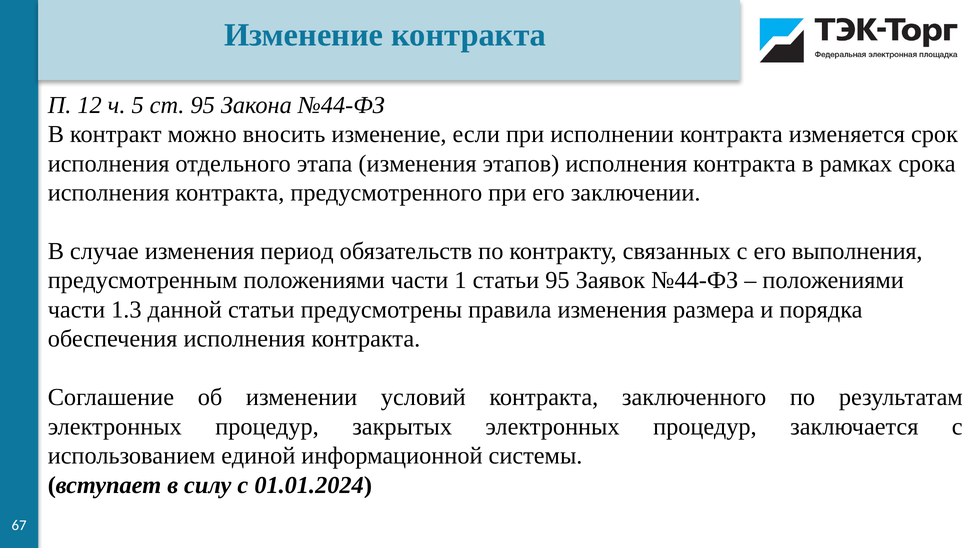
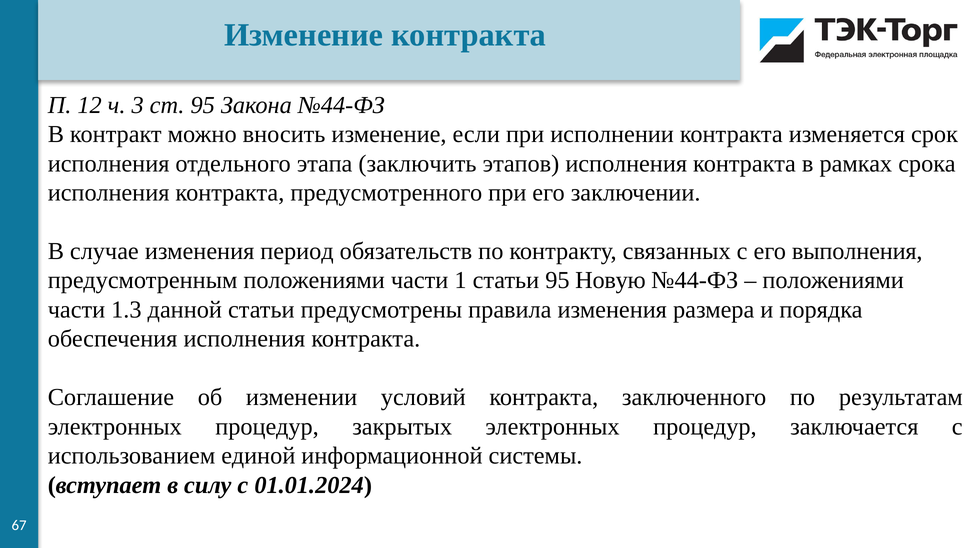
5: 5 -> 3 (138, 105)
этапа изменения: изменения -> заключить (418, 163)
Заявок: Заявок -> Новую (611, 280)
